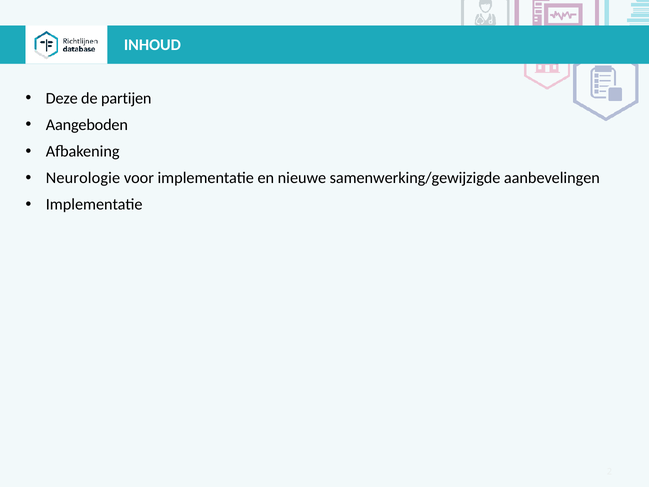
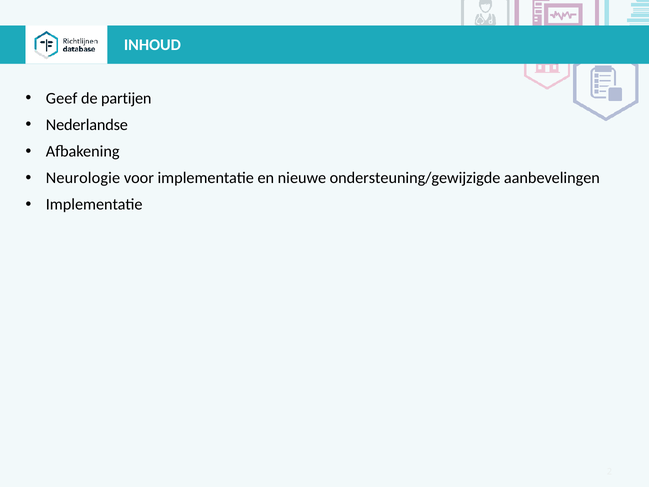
Deze: Deze -> Geef (62, 98)
Aangeboden: Aangeboden -> Nederlandse (87, 125)
samenwerking/gewijzigde: samenwerking/gewijzigde -> ondersteuning/gewijzigde (415, 178)
